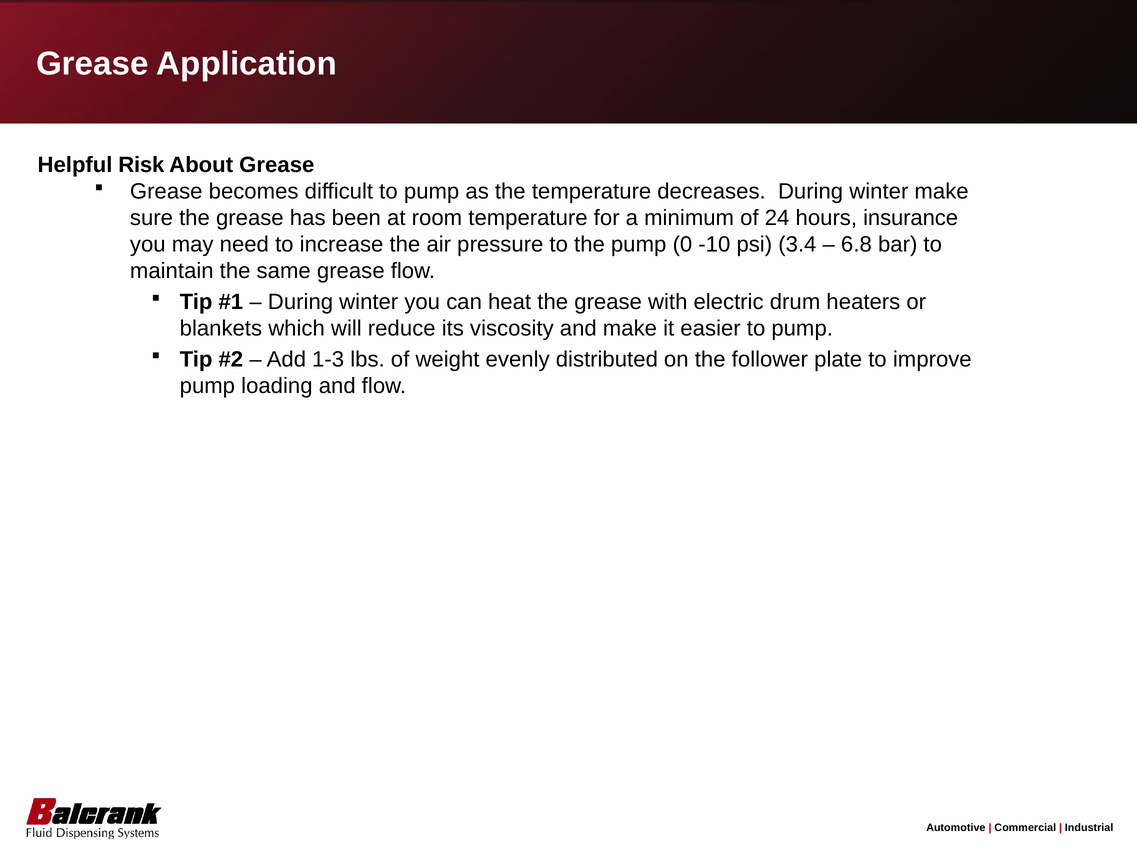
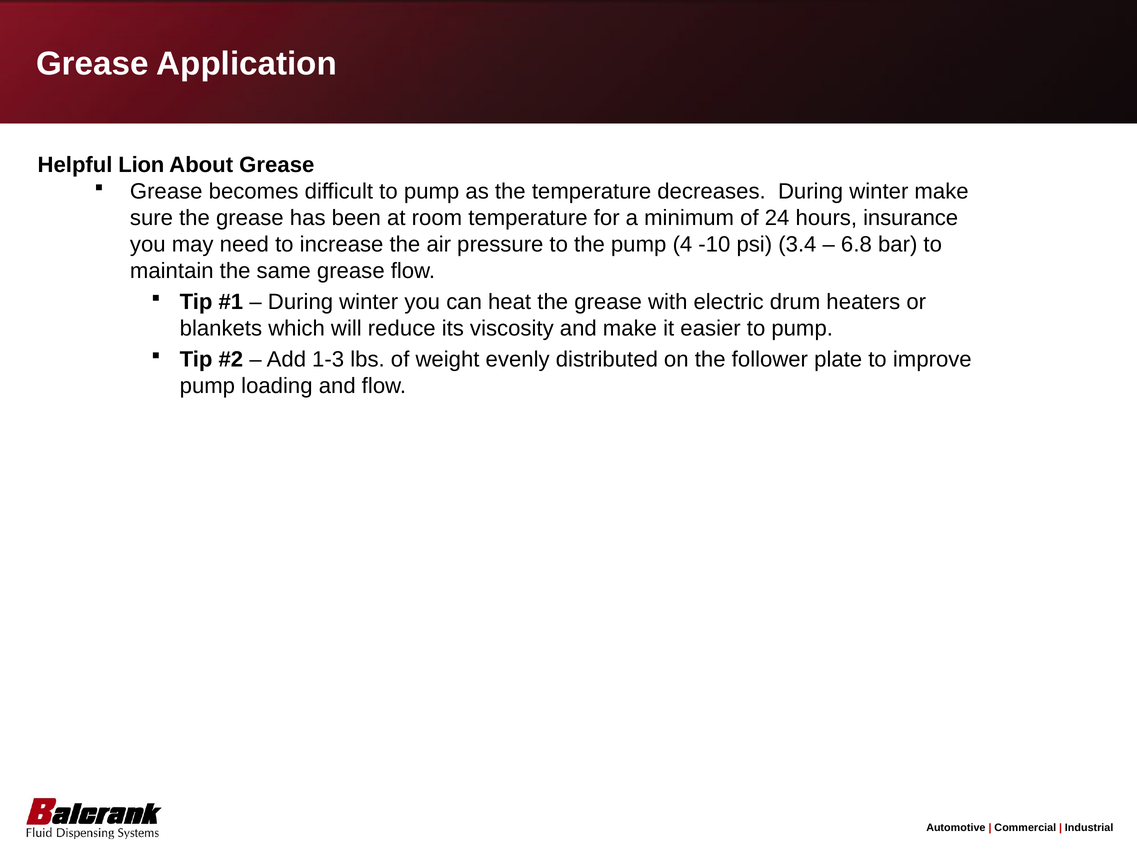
Risk: Risk -> Lion (141, 165)
0: 0 -> 4 (682, 244)
